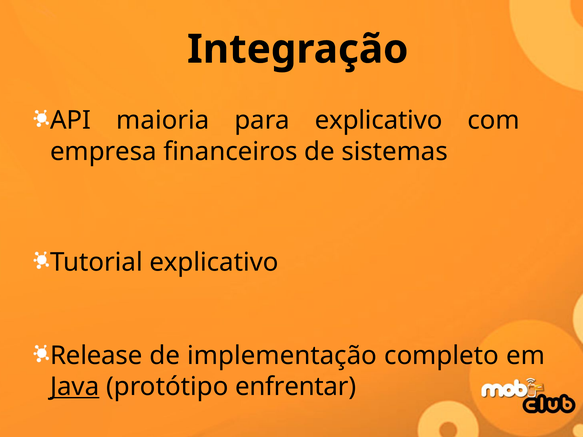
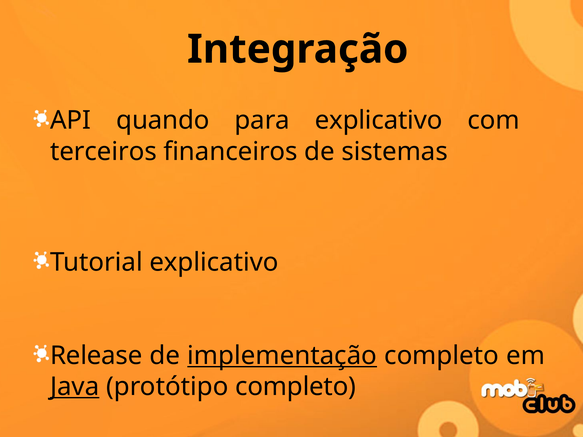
maioria: maioria -> quando (163, 120)
empresa: empresa -> terceiros (103, 152)
implementação underline: none -> present (282, 356)
protótipo enfrentar: enfrentar -> completo (296, 387)
